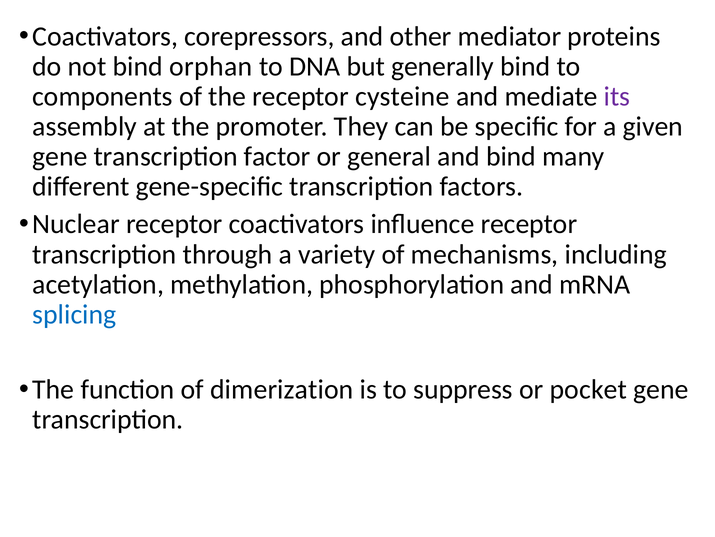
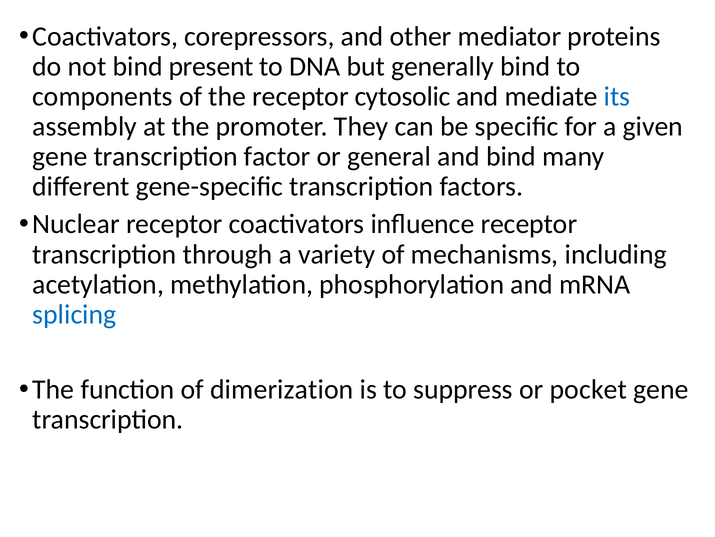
orphan: orphan -> present (211, 66)
cysteine: cysteine -> cytosolic (403, 96)
its colour: purple -> blue (617, 96)
